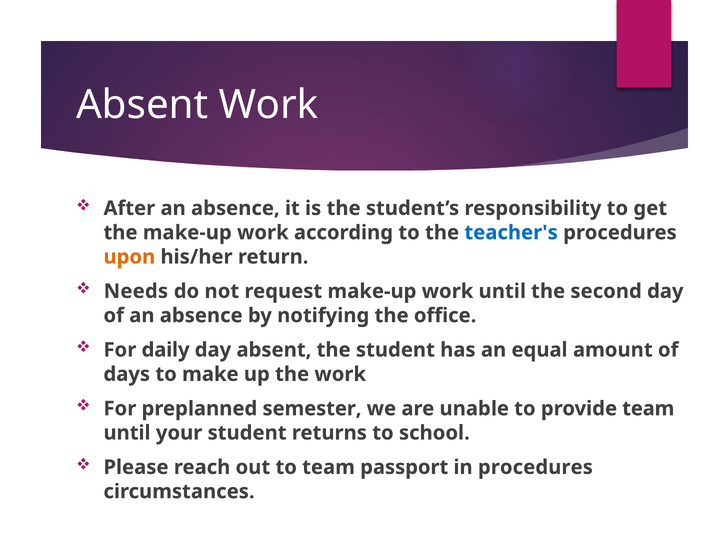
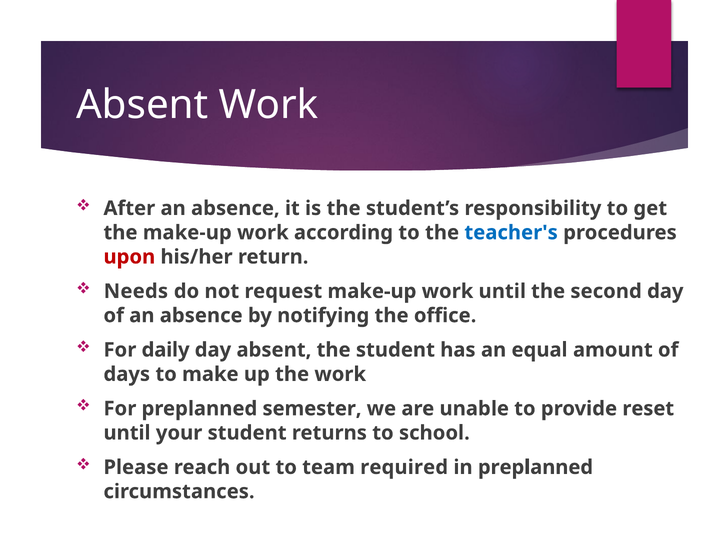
upon colour: orange -> red (129, 257)
provide team: team -> reset (648, 409)
passport: passport -> required (404, 467)
in procedures: procedures -> preplanned (535, 467)
